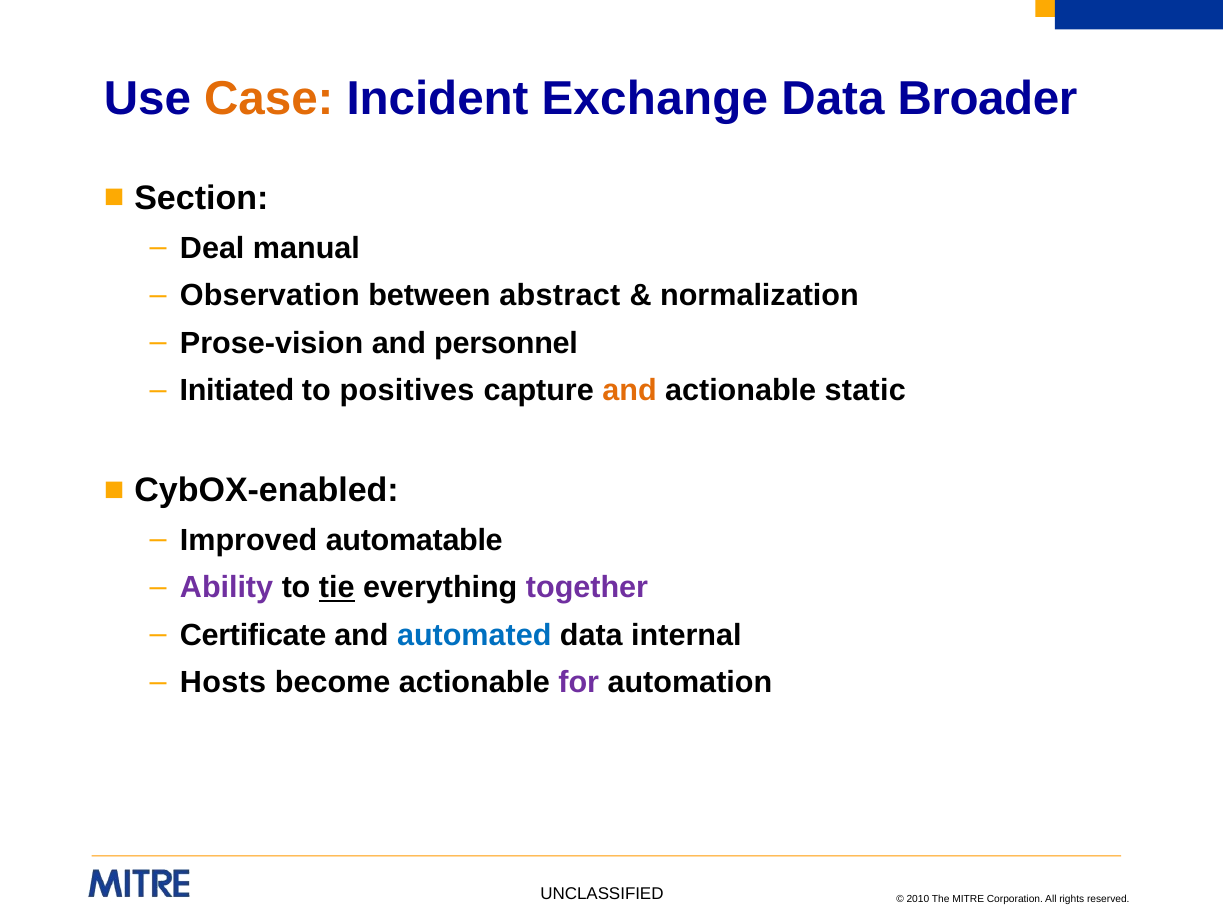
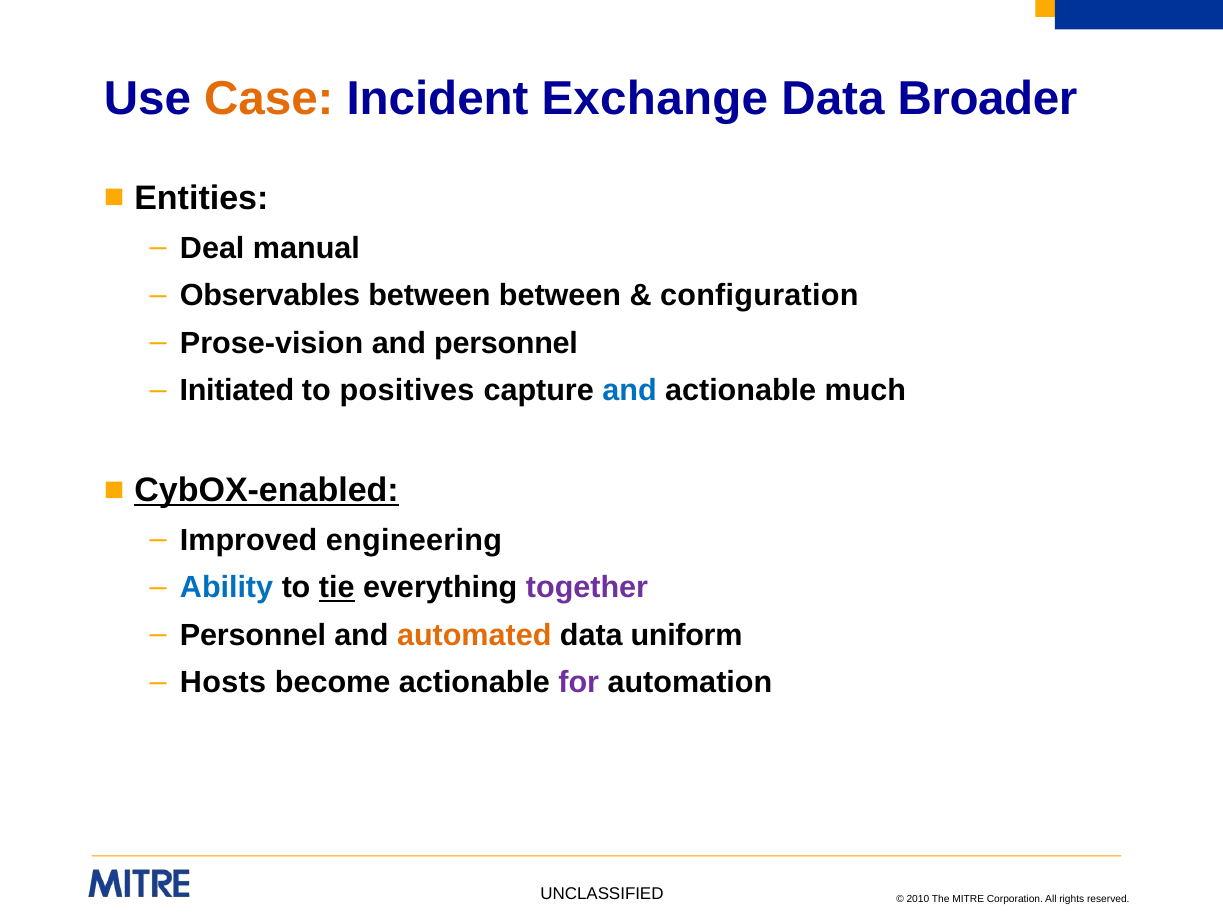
Section: Section -> Entities (201, 199)
Observation: Observation -> Observables (270, 296)
between abstract: abstract -> between (560, 296)
normalization: normalization -> configuration (759, 296)
and colour: orange -> blue (630, 391)
static: static -> much (865, 391)
CybOX-enabled underline: none -> present (267, 491)
automatable: automatable -> engineering (414, 540)
Ability colour: purple -> blue (227, 588)
Certificate: Certificate -> Personnel (253, 635)
automated colour: blue -> orange (474, 635)
internal: internal -> uniform (687, 635)
